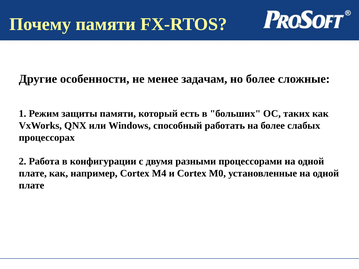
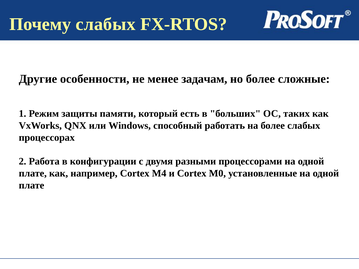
Почему памяти: памяти -> слабых (106, 24)
